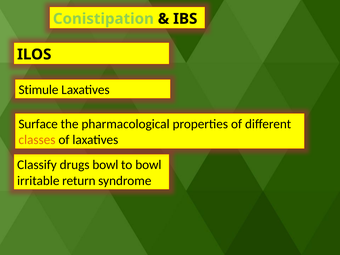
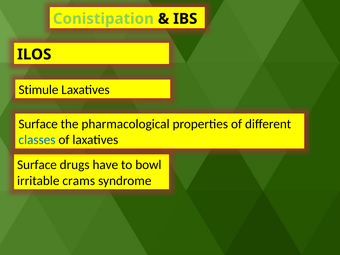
classes colour: orange -> blue (37, 140)
Classify: Classify -> Surface (37, 165)
drugs bowl: bowl -> have (105, 165)
return: return -> crams (79, 181)
